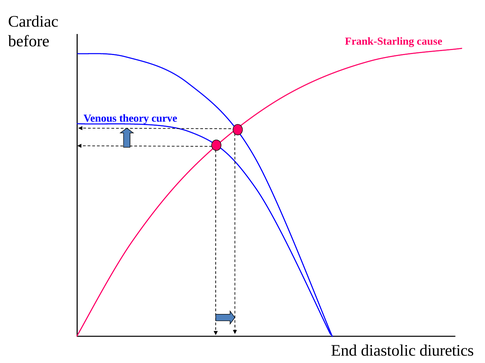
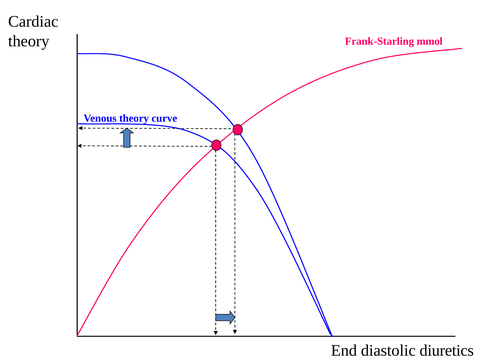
before: before -> theory (29, 41)
cause: cause -> mmol (430, 41)
